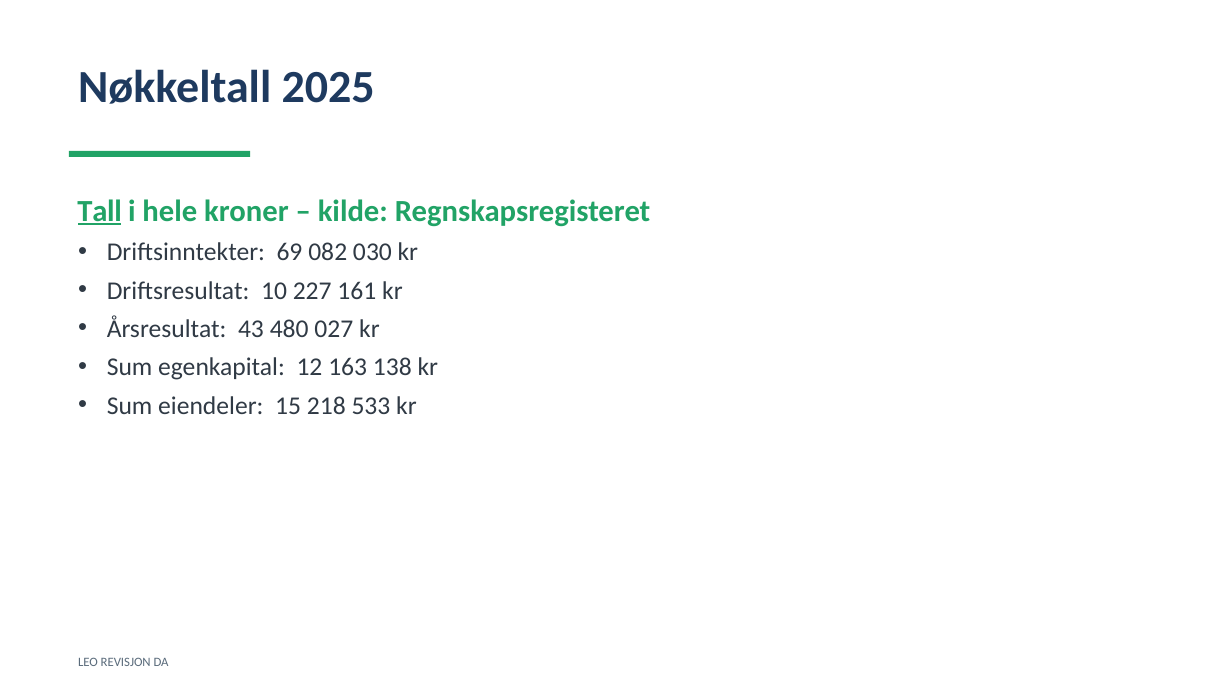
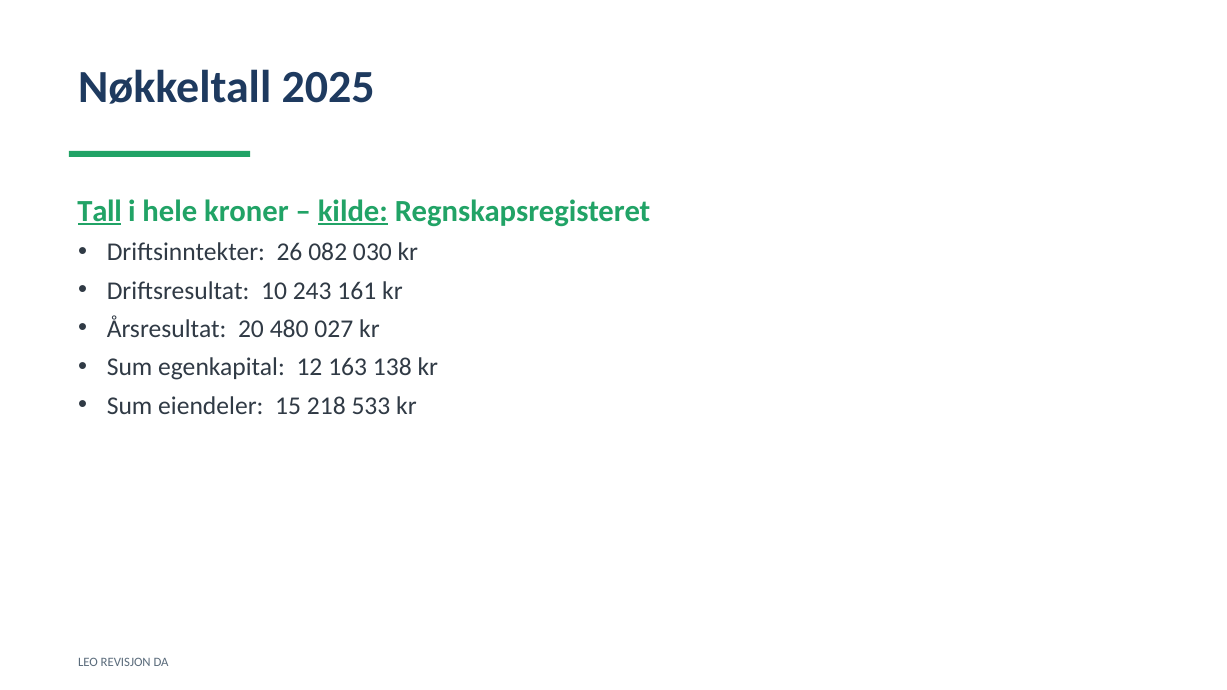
kilde underline: none -> present (353, 211)
69: 69 -> 26 (289, 252)
227: 227 -> 243 (312, 291)
43: 43 -> 20 (251, 329)
